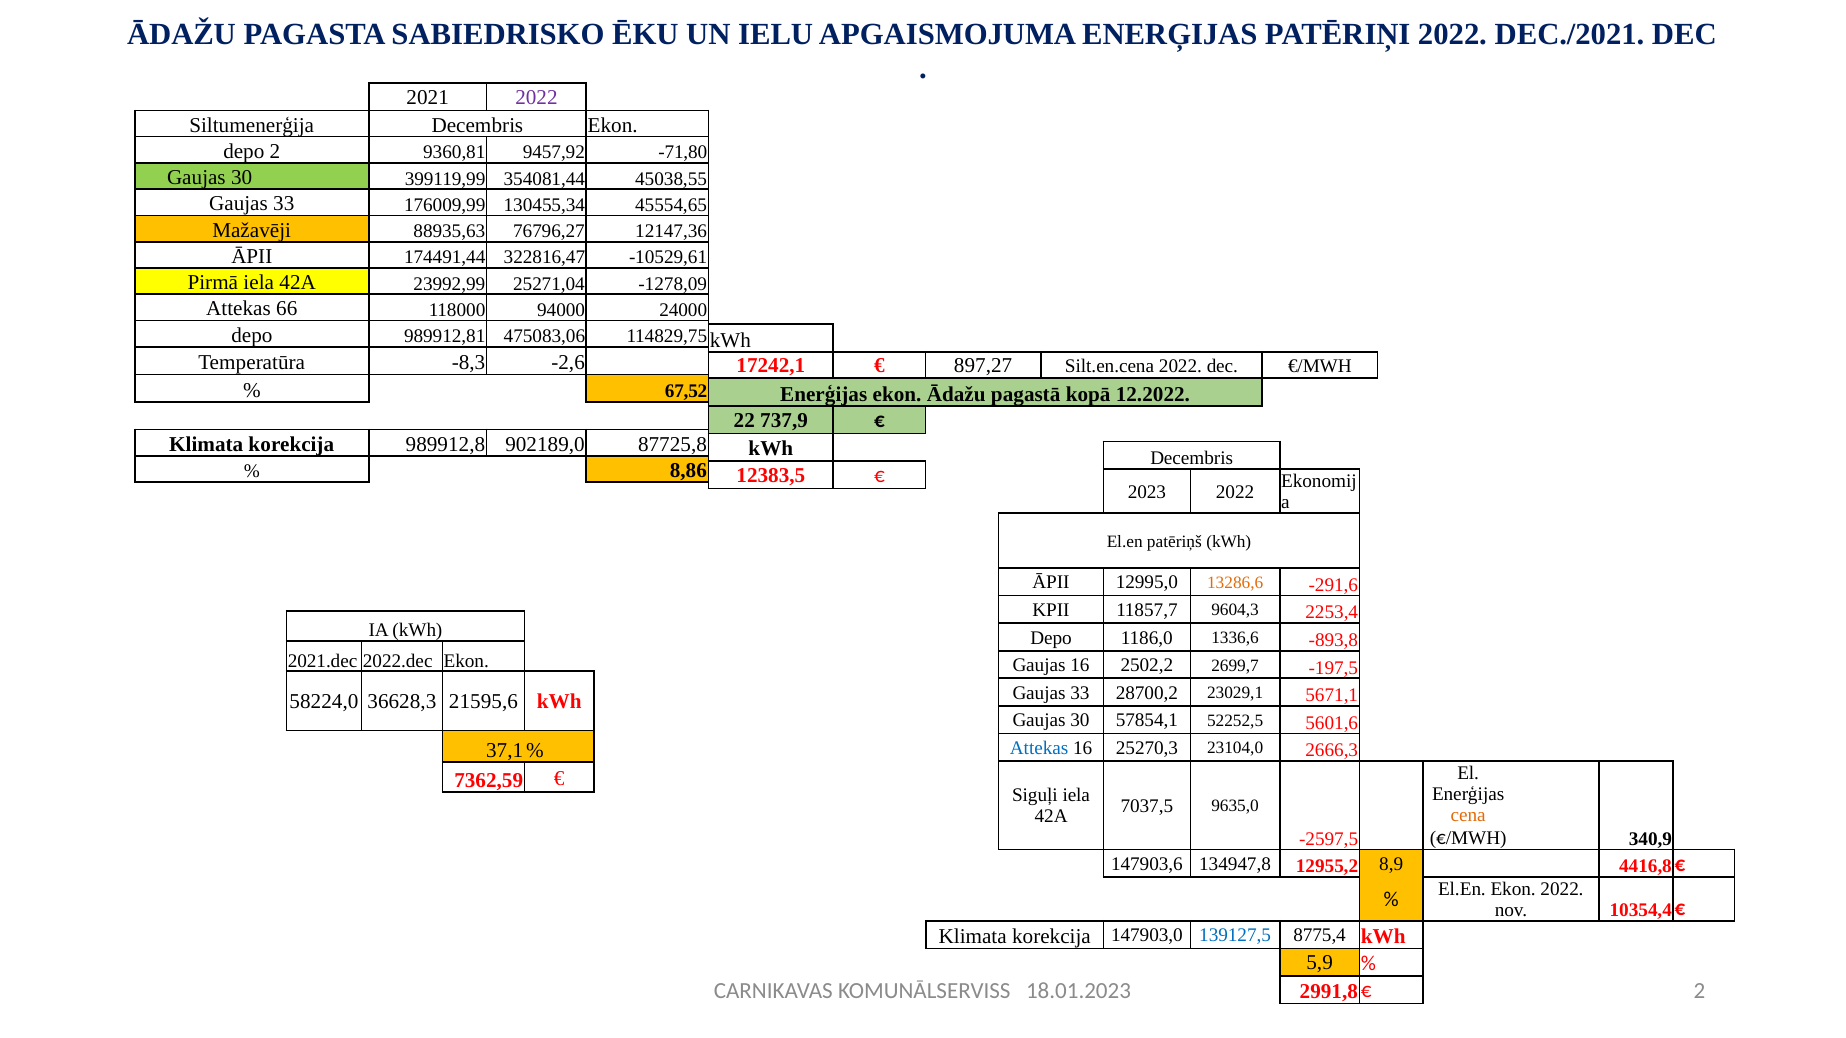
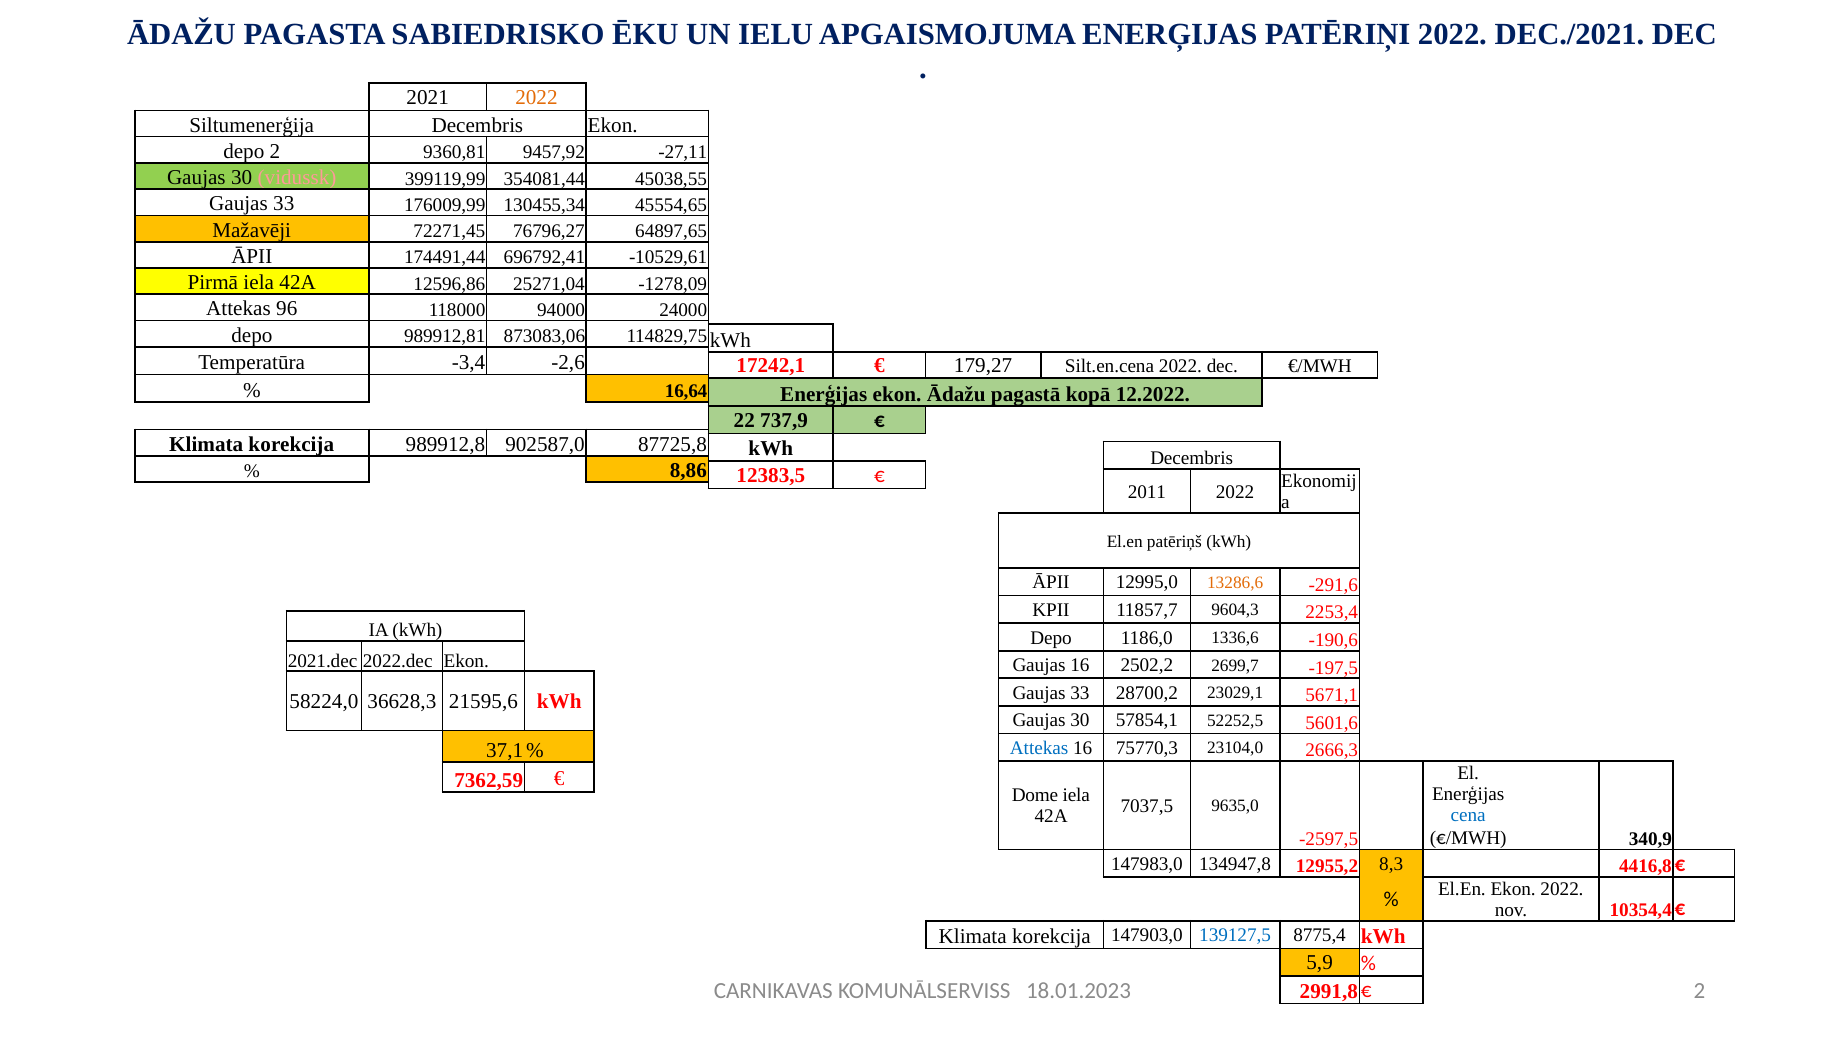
2022 colour: purple -> orange (536, 98)
-71,80: -71,80 -> -27,11 (683, 152)
vidussk colour: light green -> pink (297, 178)
88935,63: 88935,63 -> 72271,45 (449, 231)
12147,36: 12147,36 -> 64897,65 (671, 231)
322816,47: 322816,47 -> 696792,41 (544, 258)
23992,99: 23992,99 -> 12596,86 (449, 284)
66: 66 -> 96 (287, 309)
475083,06: 475083,06 -> 873083,06 (544, 336)
-8,3: -8,3 -> -3,4 (469, 363)
897,27: 897,27 -> 179,27 (983, 366)
67,52: 67,52 -> 16,64 (686, 392)
902189,0: 902189,0 -> 902587,0 (545, 444)
2023: 2023 -> 2011 (1147, 492)
-893,8: -893,8 -> -190,6 (1333, 640)
25270,3: 25270,3 -> 75770,3 (1147, 748)
Siguļi: Siguļi -> Dome (1035, 796)
cena colour: orange -> blue (1468, 816)
147903,6: 147903,6 -> 147983,0 (1147, 864)
8,9: 8,9 -> 8,3 (1391, 864)
